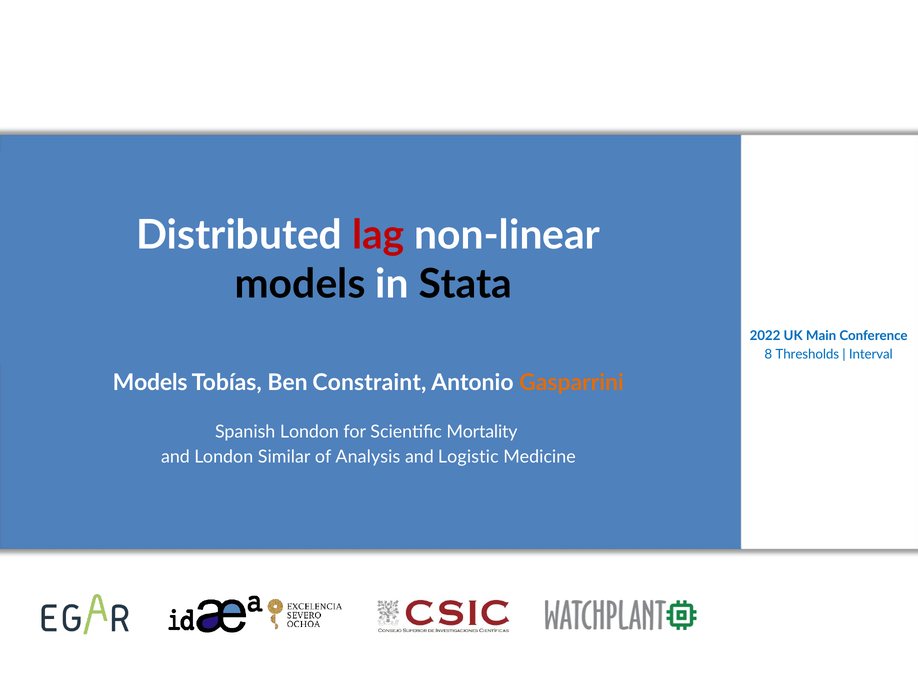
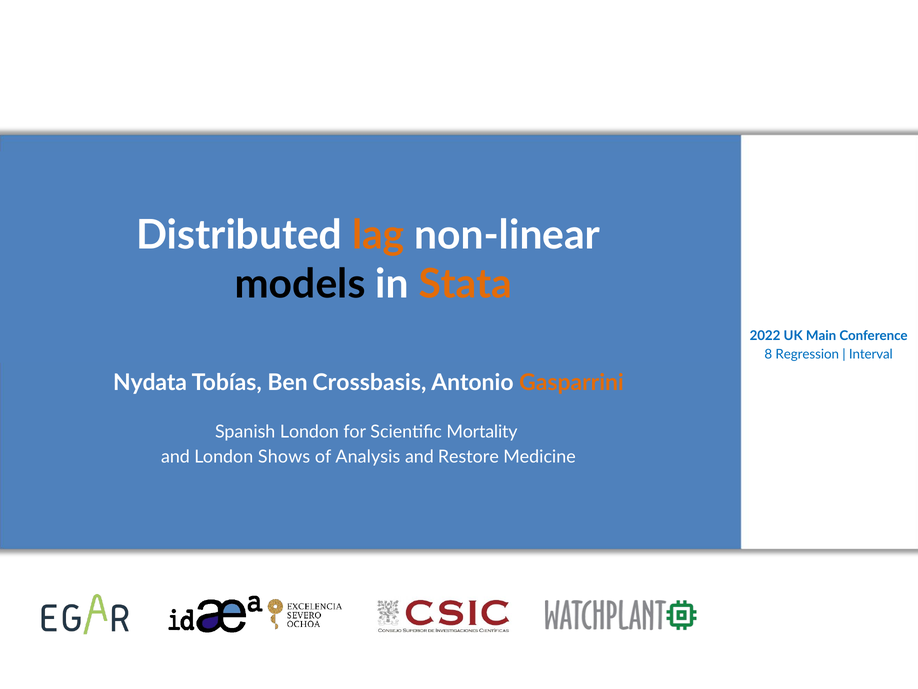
lag colour: red -> orange (378, 235)
Stata colour: black -> orange (465, 284)
Thresholds: Thresholds -> Regression (807, 354)
Models: Models -> Nydata (150, 383)
Constraint: Constraint -> Crossbasis (369, 383)
Similar: Similar -> Shows (284, 457)
Logistic: Logistic -> Restore (468, 457)
